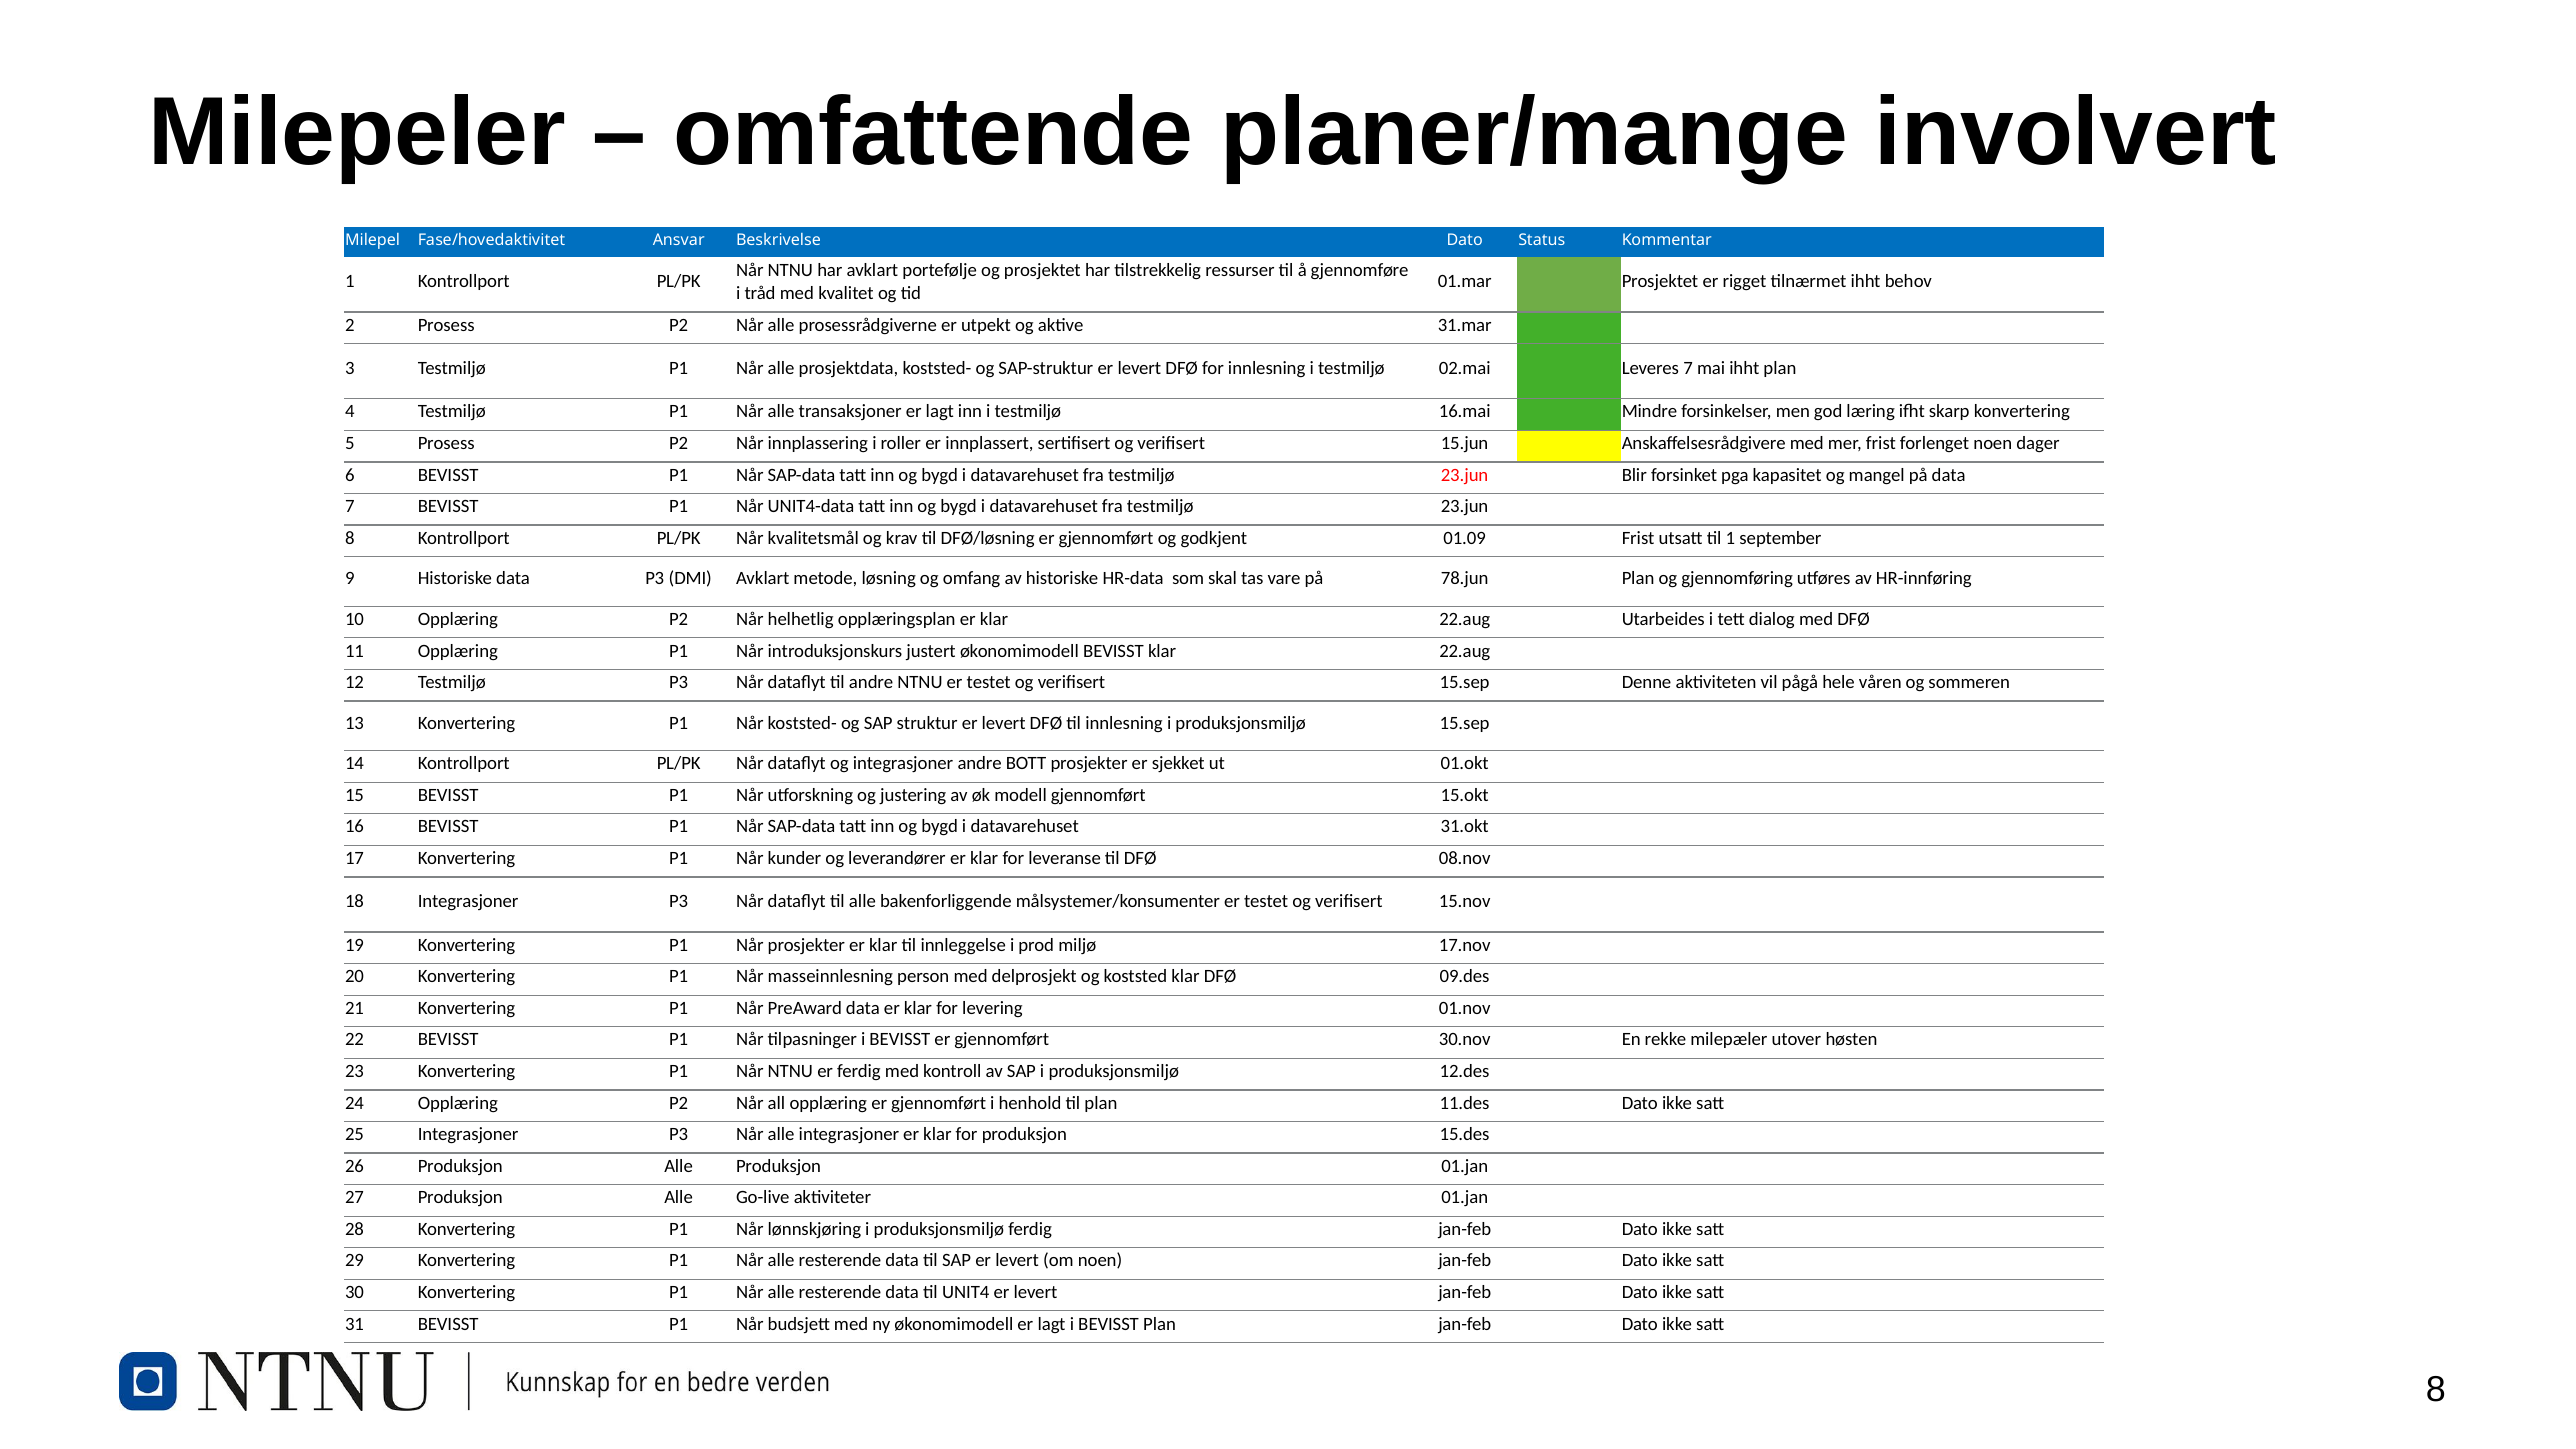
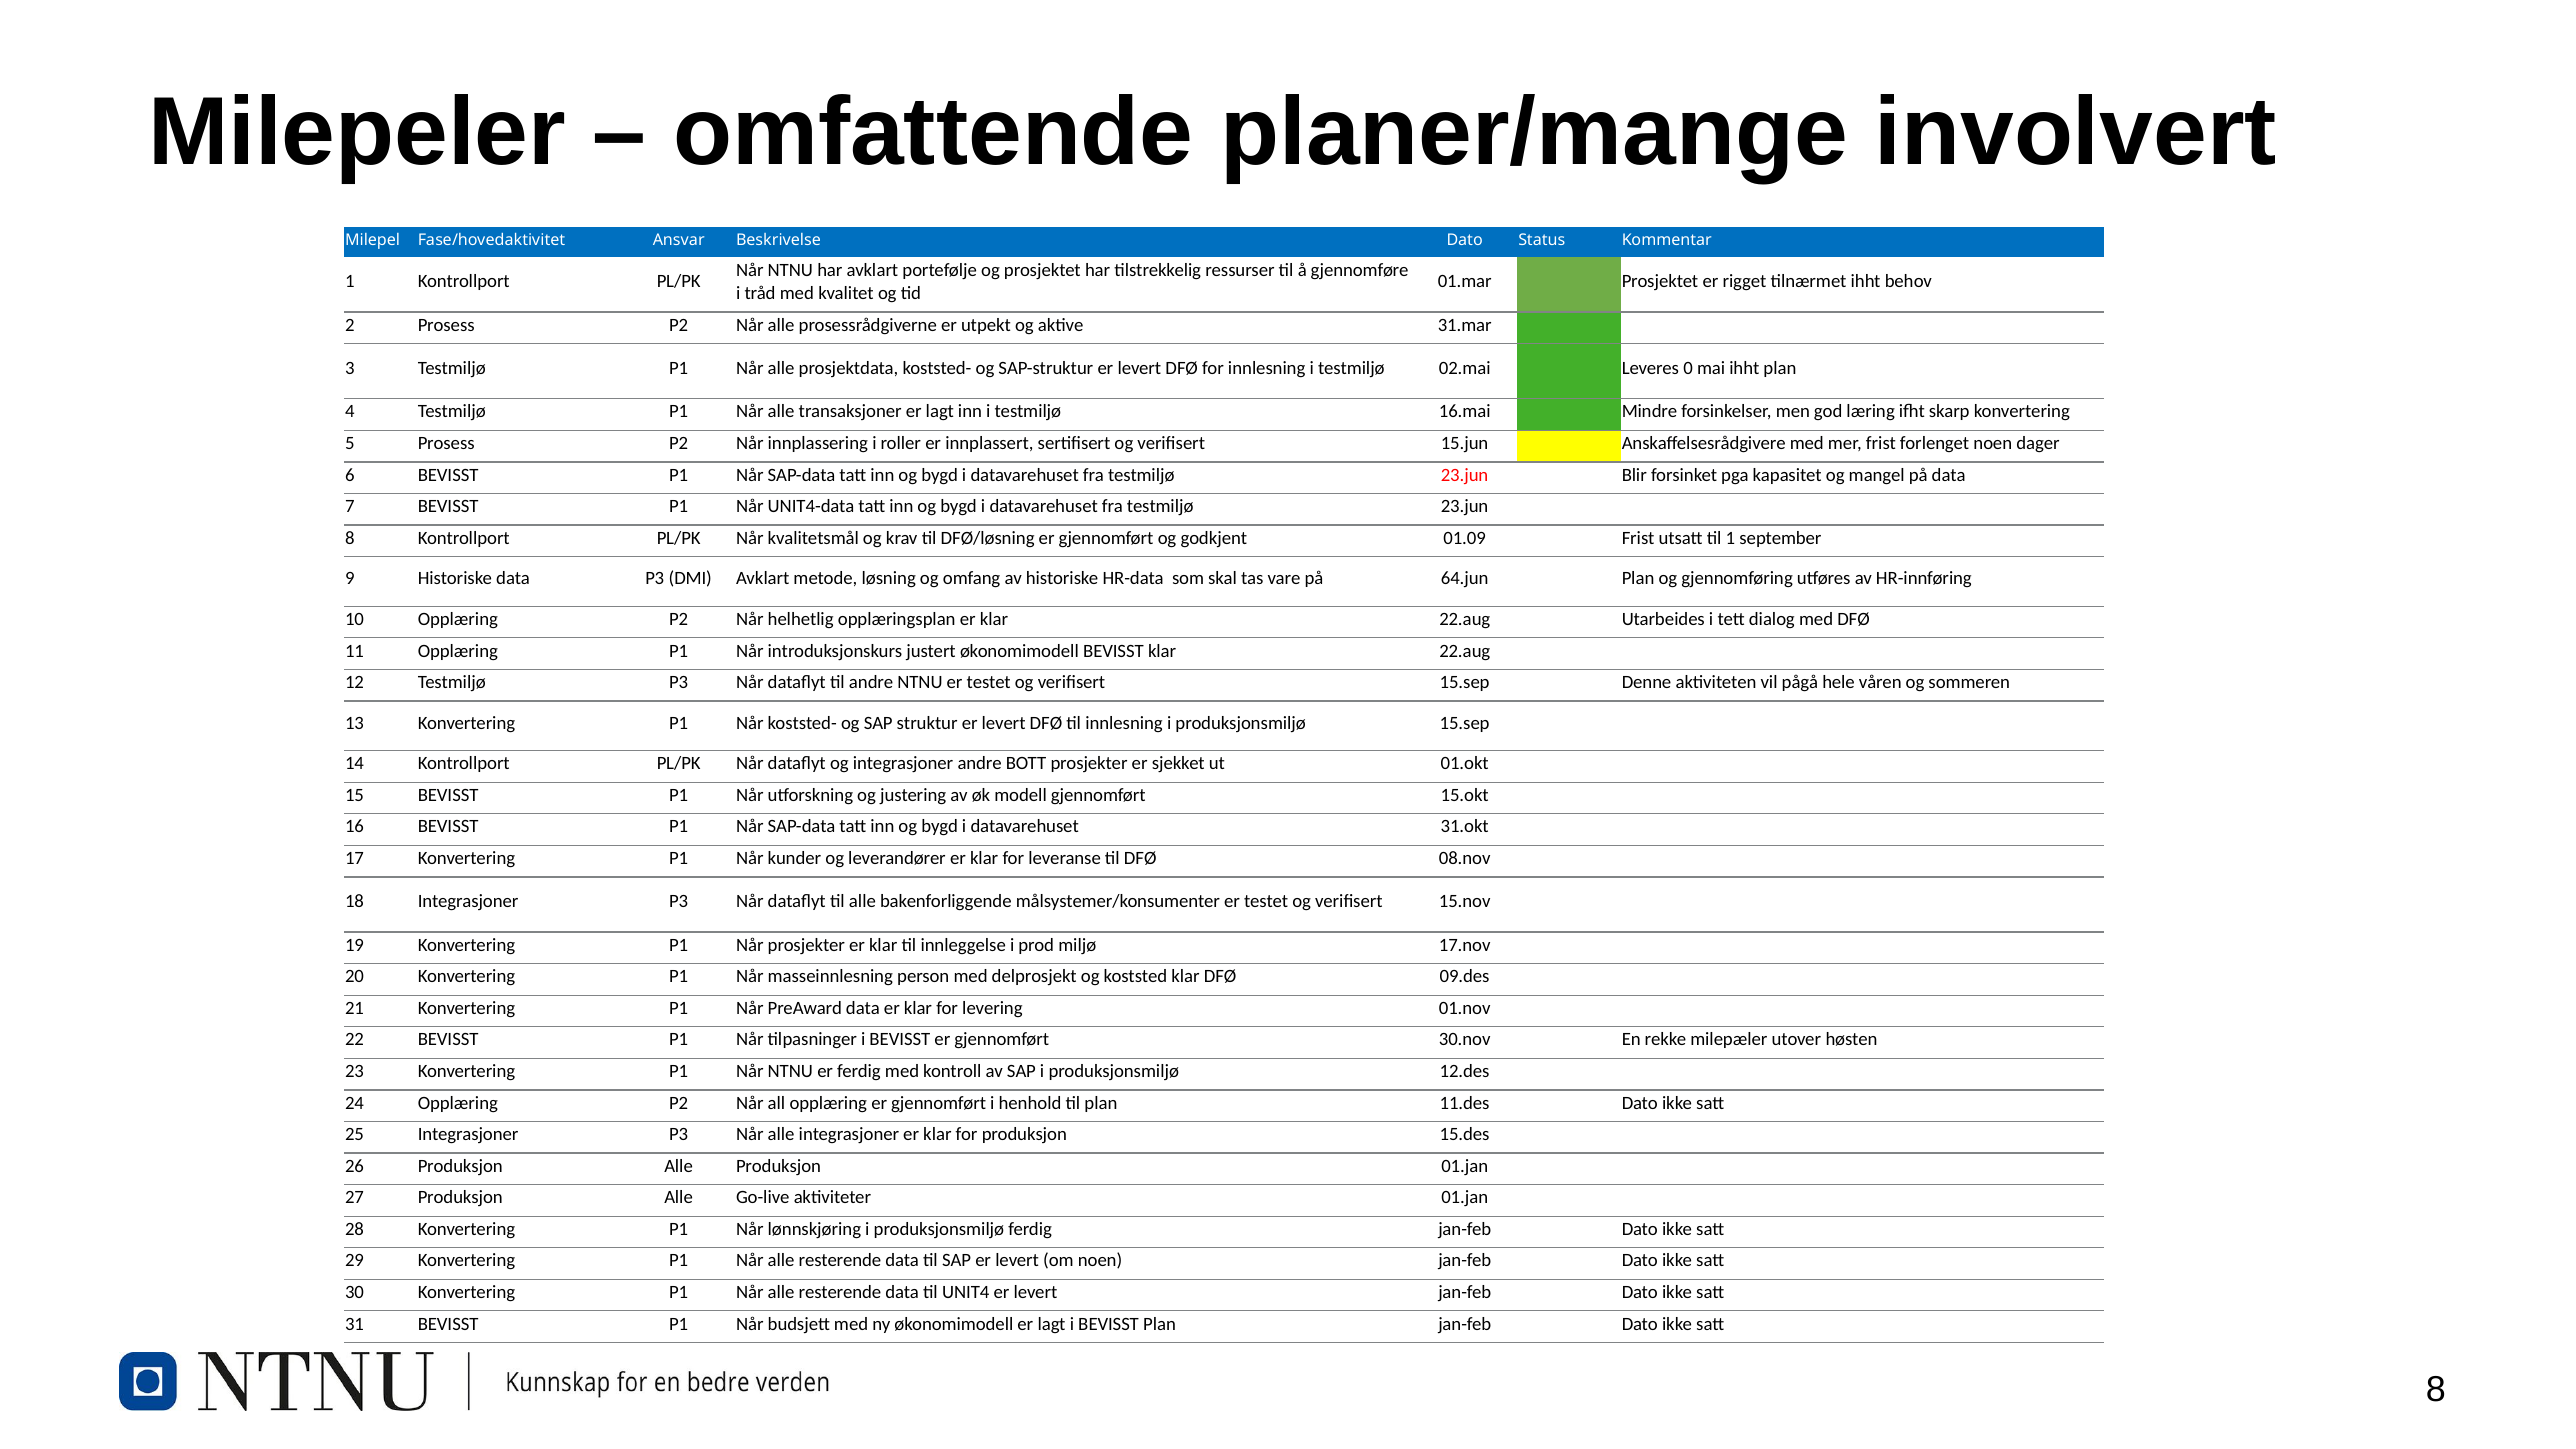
Leveres 7: 7 -> 0 (1688, 368)
78.jun: 78.jun -> 64.jun (1465, 579)
